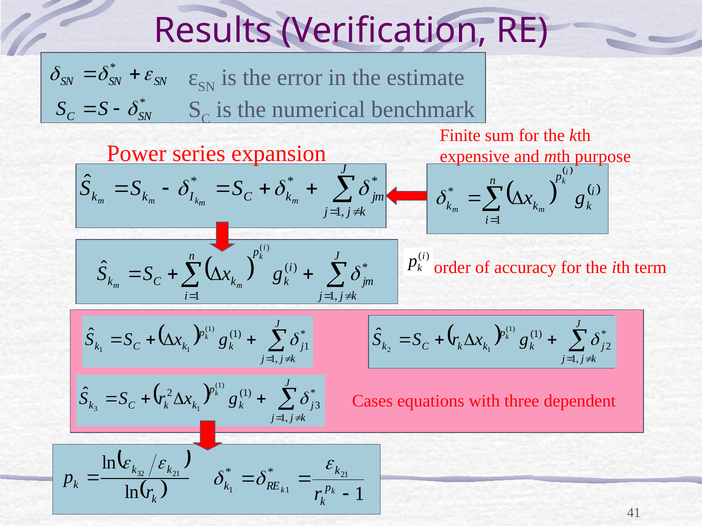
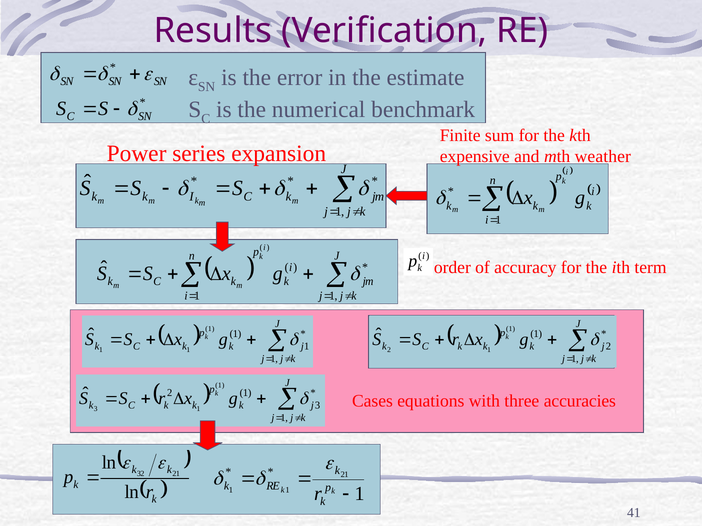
purpose: purpose -> weather (603, 157)
dependent: dependent -> accuracies (580, 401)
